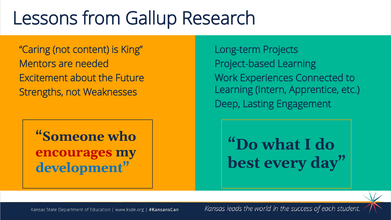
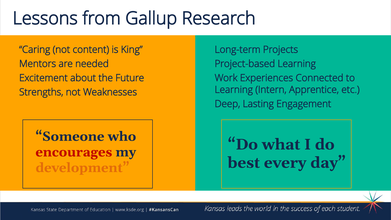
development colour: blue -> orange (82, 168)
